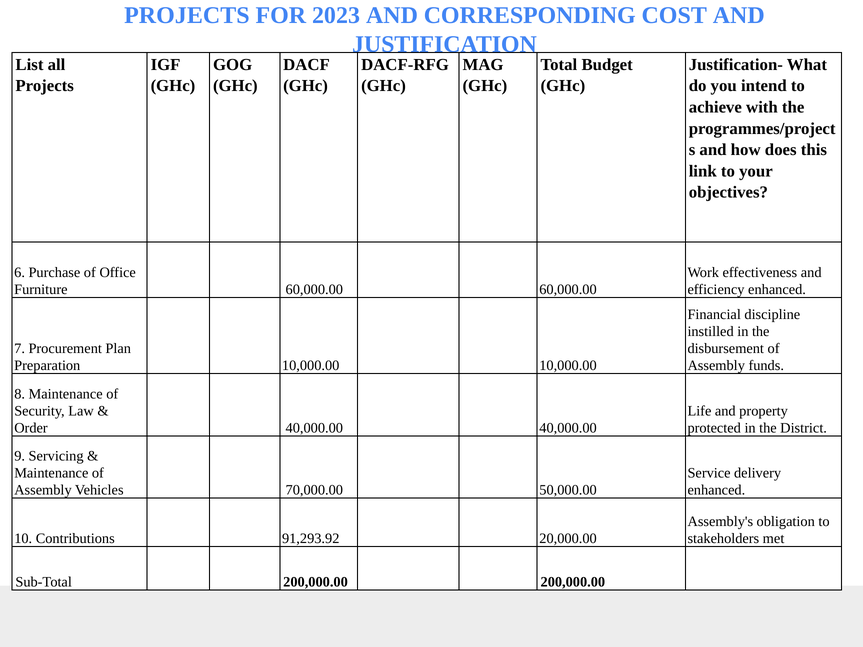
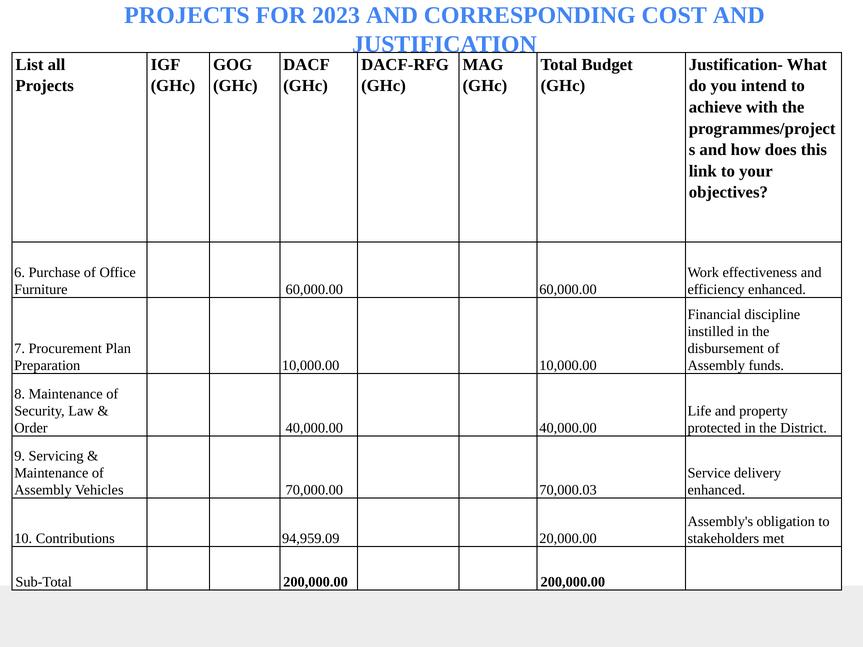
50,000.00: 50,000.00 -> 70,000.03 (568, 490)
91,293.92: 91,293.92 -> 94,959.09 (311, 539)
